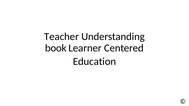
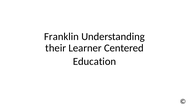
Teacher: Teacher -> Franklin (61, 37)
book: book -> their (56, 48)
